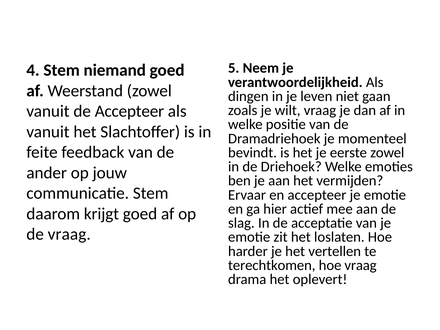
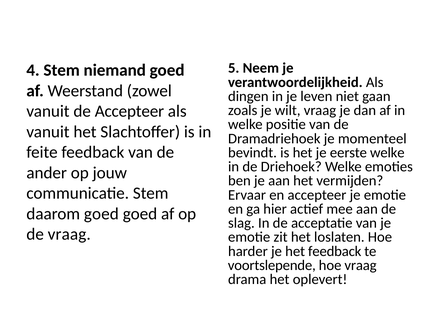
eerste zowel: zowel -> welke (387, 153)
daarom krijgt: krijgt -> goed (101, 214)
het vertellen: vertellen -> feedback (335, 251)
terechtkomen: terechtkomen -> voortslepende (272, 265)
